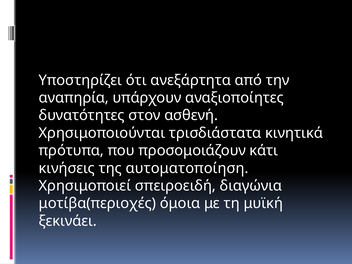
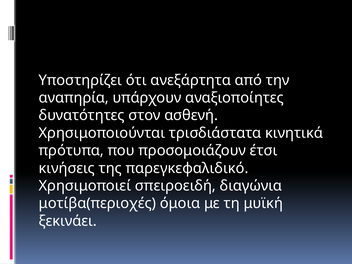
κάτι: κάτι -> έτσι (264, 151)
αυτοματοποίηση: αυτοματοποίηση -> παρεγκεφαλιδικό (187, 168)
